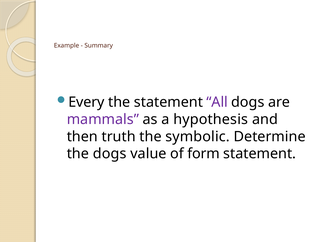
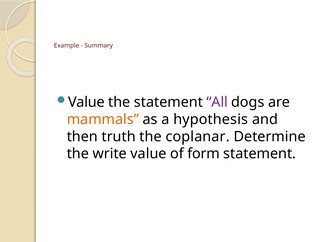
Every: Every -> Value (86, 102)
mammals colour: purple -> orange (103, 119)
symbolic: symbolic -> coplanar (198, 137)
the dogs: dogs -> write (110, 154)
